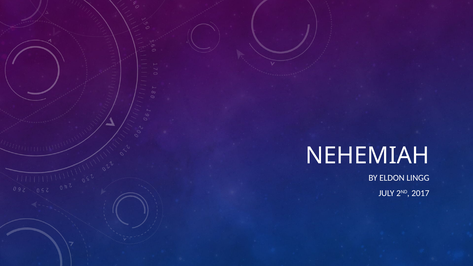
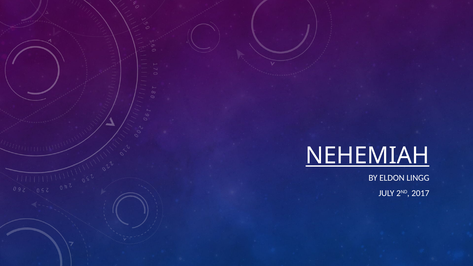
NEHEMIAH underline: none -> present (367, 156)
